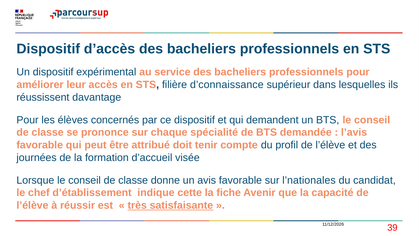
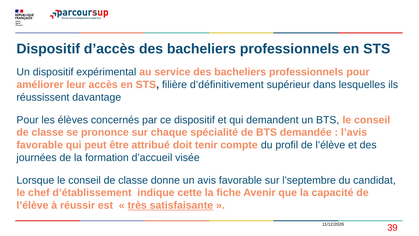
d’connaissance: d’connaissance -> d’définitivement (227, 85)
l’nationales: l’nationales -> l’septembre (309, 180)
